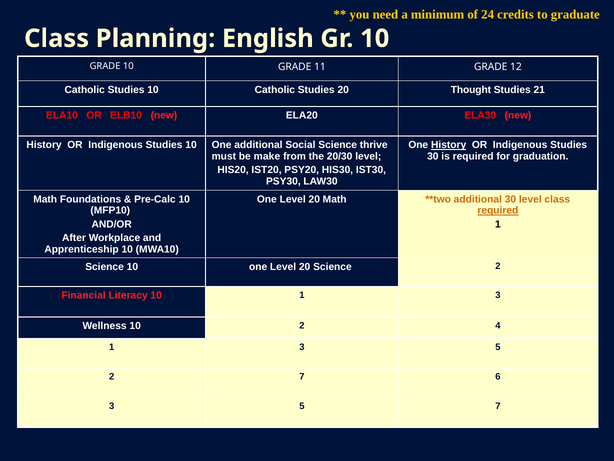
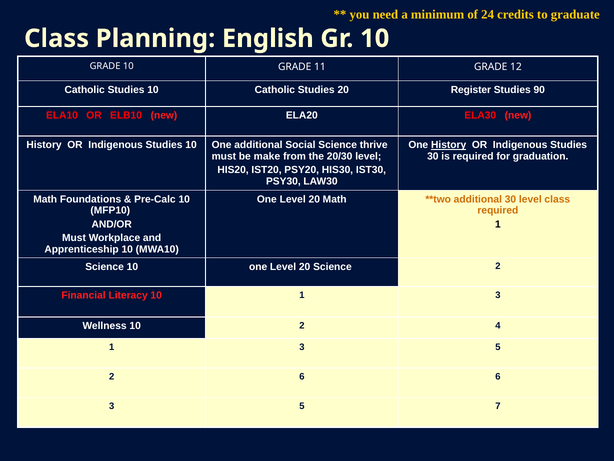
Thought: Thought -> Register (471, 90)
21: 21 -> 90 (539, 90)
required underline: present -> none (498, 210)
After: After -> Must (74, 237)
2 7: 7 -> 6 (302, 376)
